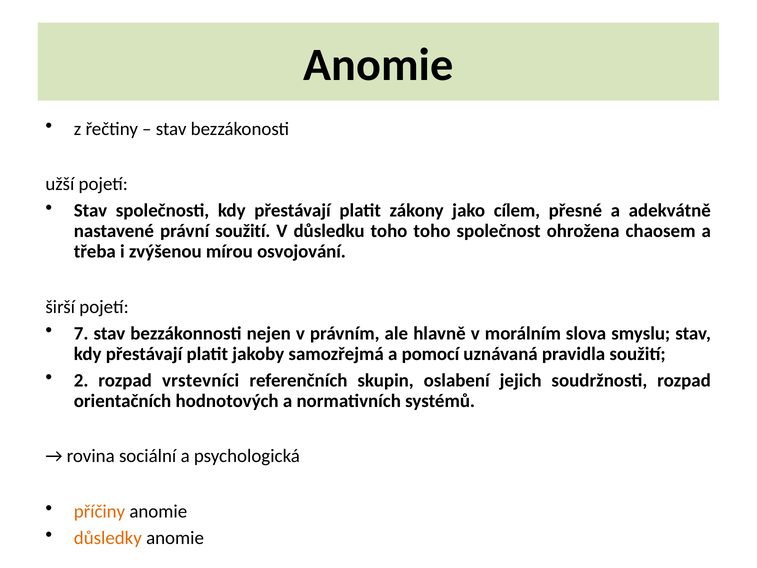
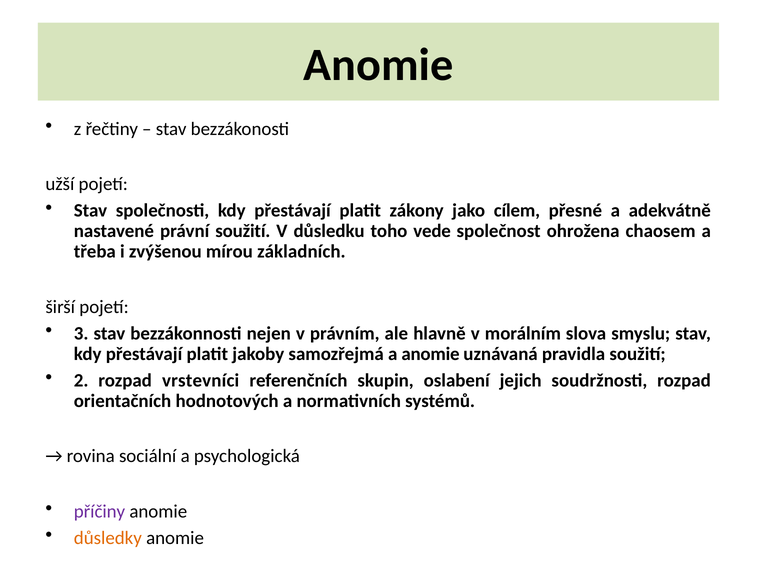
toho toho: toho -> vede (432, 231)
osvojování: osvojování -> základních (301, 251)
7: 7 -> 3 (81, 333)
a pomocí: pomocí -> anomie (431, 354)
příčiny colour: orange -> purple (99, 511)
